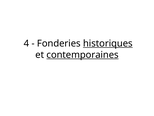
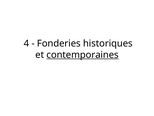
historiques underline: present -> none (108, 43)
